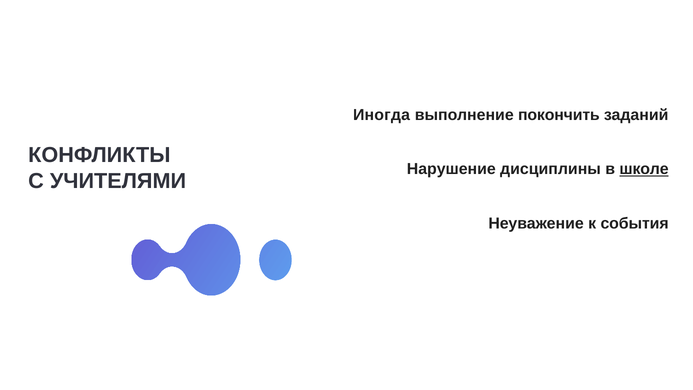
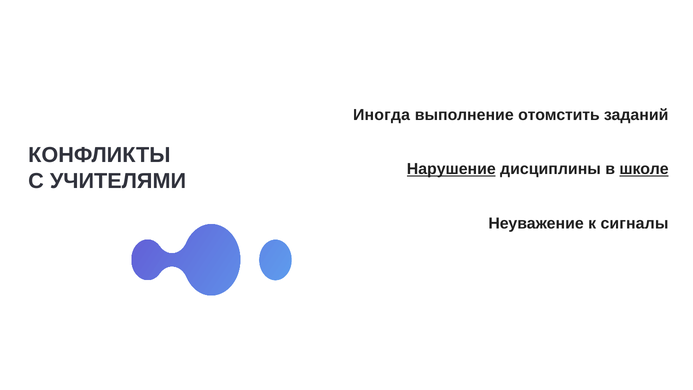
покончить: покончить -> отомстить (559, 115)
Нарушение underline: none -> present (451, 169)
события: события -> сигналы (634, 223)
